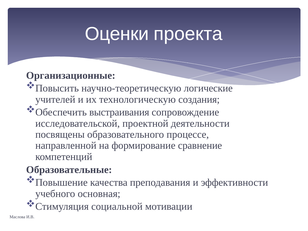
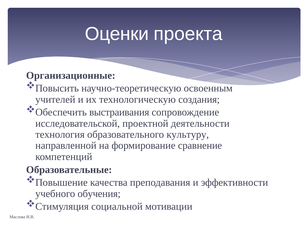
логические: логические -> освоенным (208, 88)
посвящены: посвящены -> технология (60, 135)
процессе: процессе -> культуру (188, 135)
основная: основная -> обучения (99, 194)
